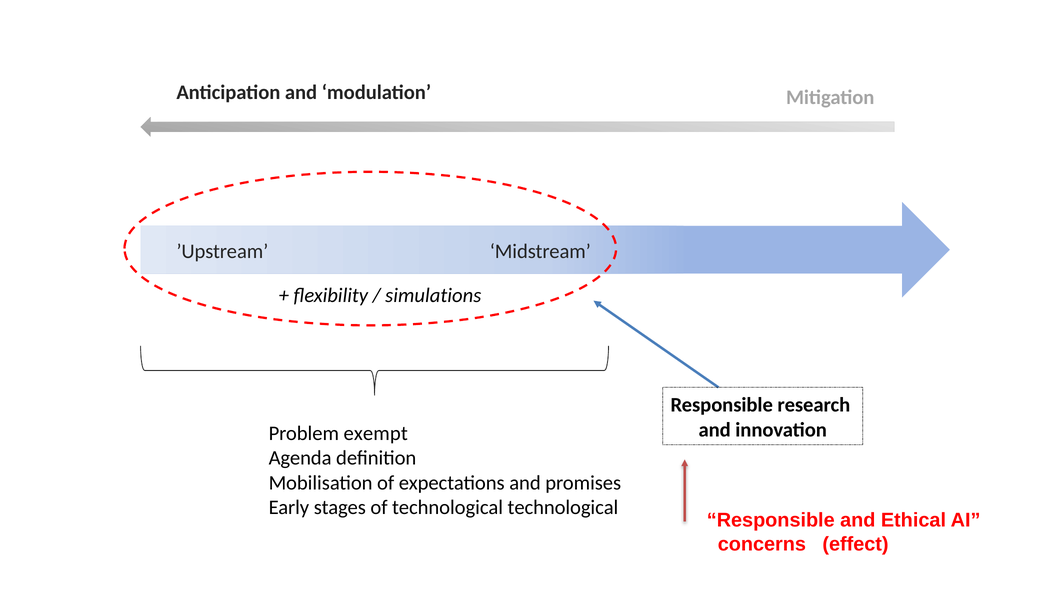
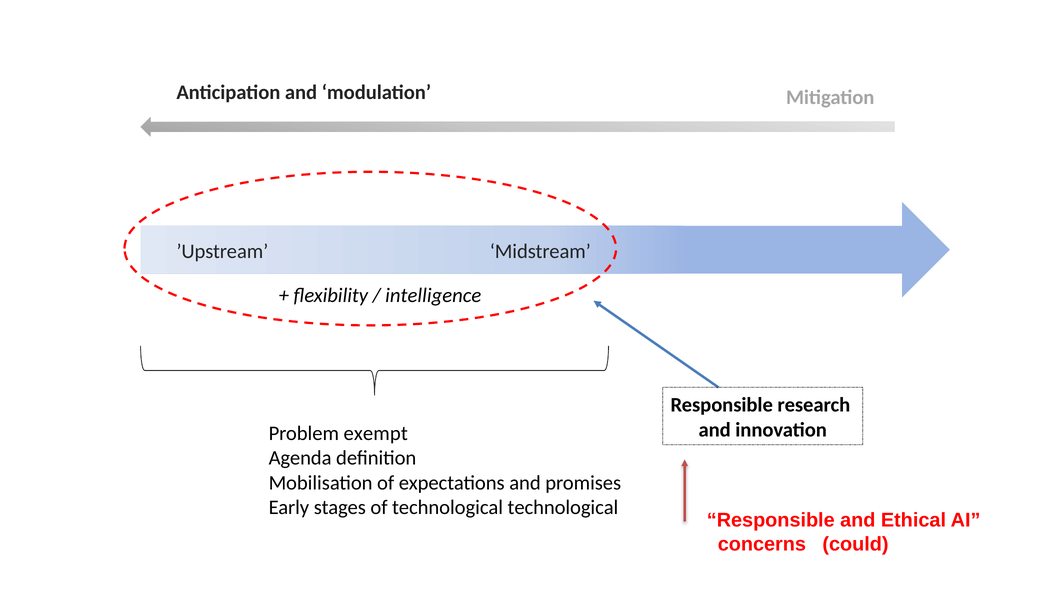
simulations: simulations -> intelligence (433, 295)
effect: effect -> could (856, 544)
